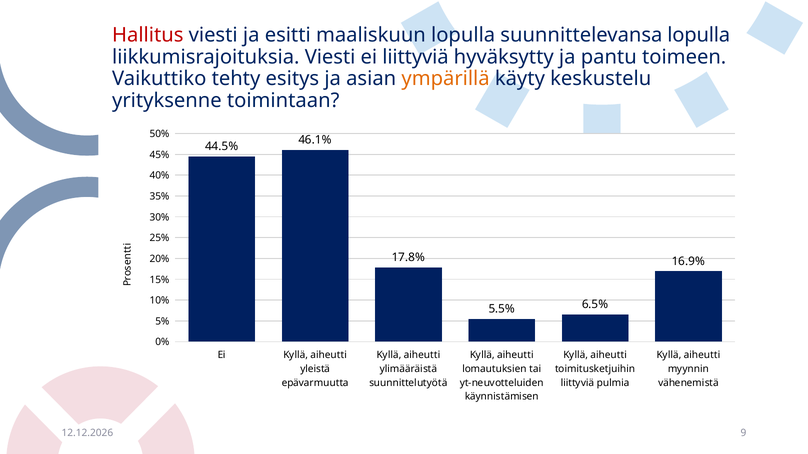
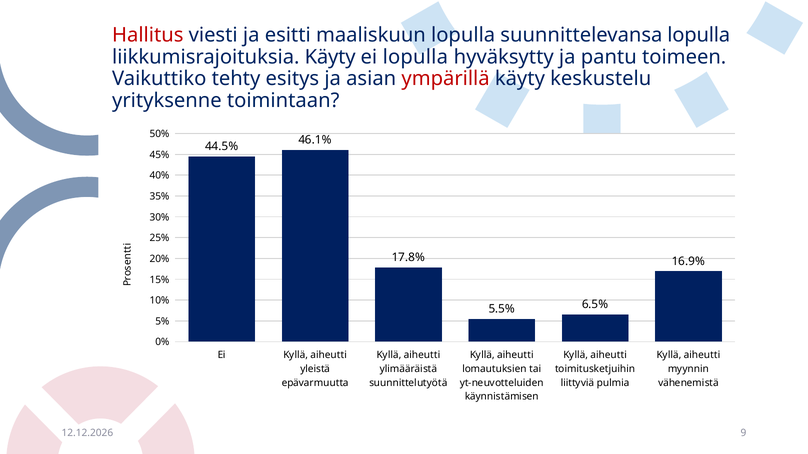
liikkumisrajoituksia Viesti: Viesti -> Käyty (330, 57)
ei liittyviä: liittyviä -> lopulla (415, 57)
ympärillä colour: orange -> red (446, 79)
